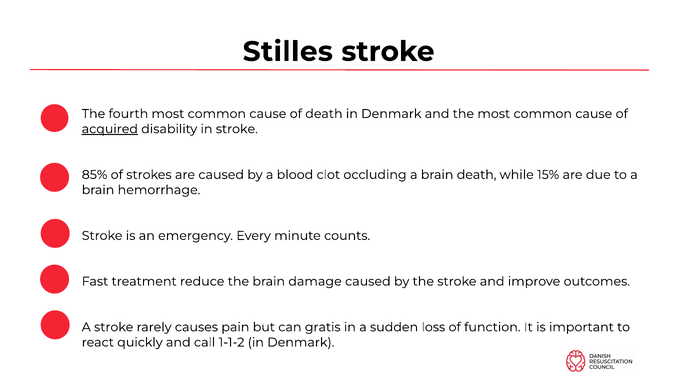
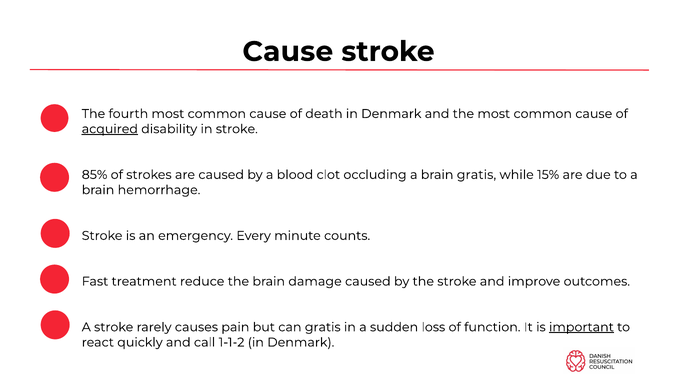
Stilles: Stilles -> Cause (288, 52)
brain death: death -> gratis (476, 175)
important underline: none -> present (581, 327)
